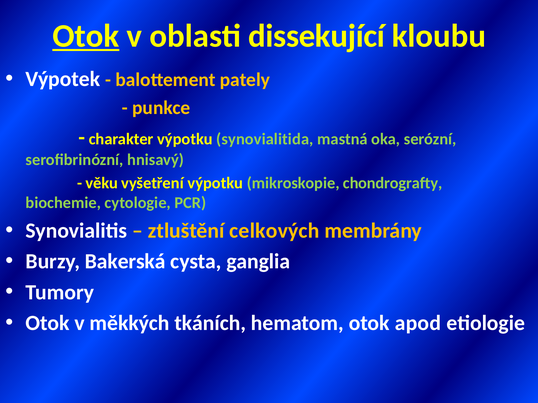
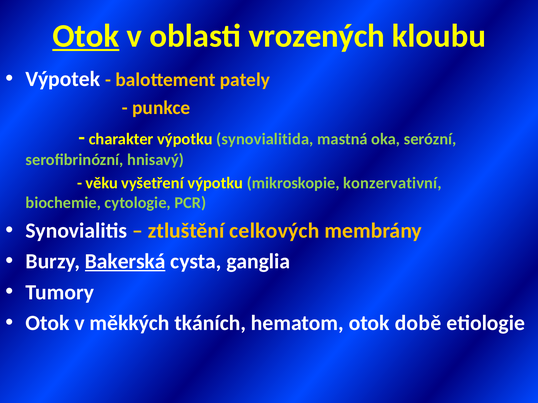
dissekující: dissekující -> vrozených (317, 36)
chondrografty: chondrografty -> konzervativní (392, 183)
Bakerská underline: none -> present (125, 262)
apod: apod -> době (418, 323)
